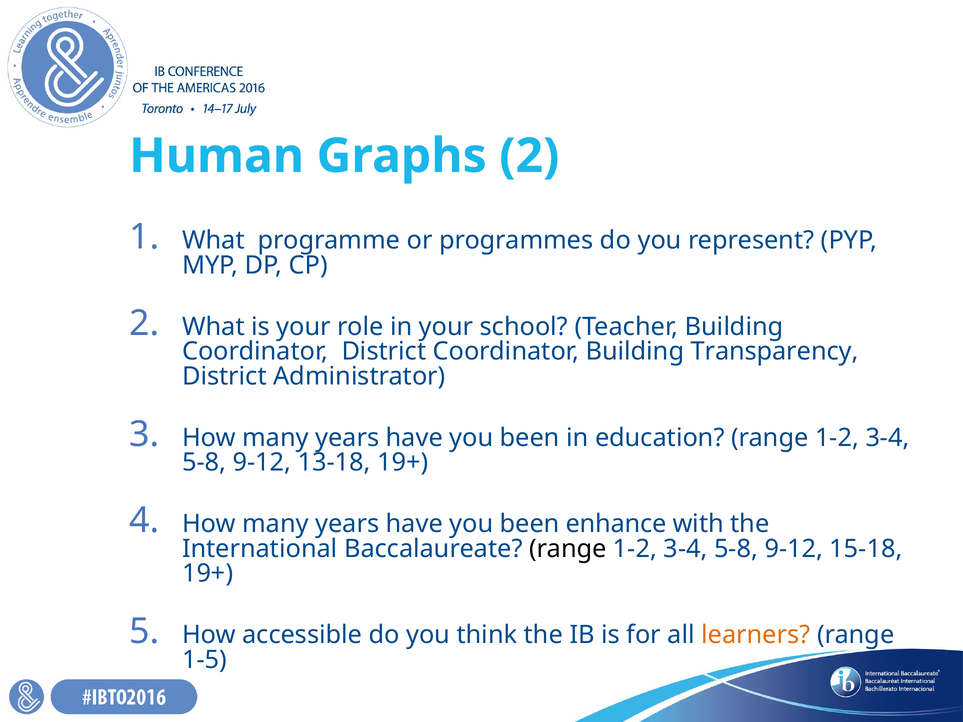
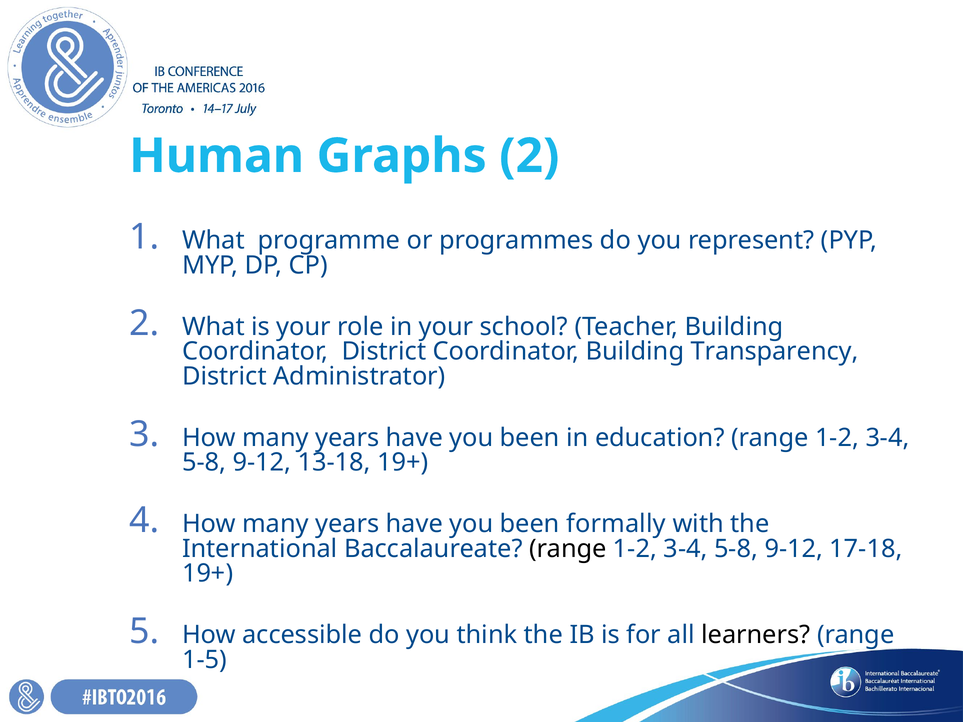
enhance: enhance -> formally (616, 524)
15-18: 15-18 -> 17-18 (866, 549)
learners colour: orange -> black (756, 635)
